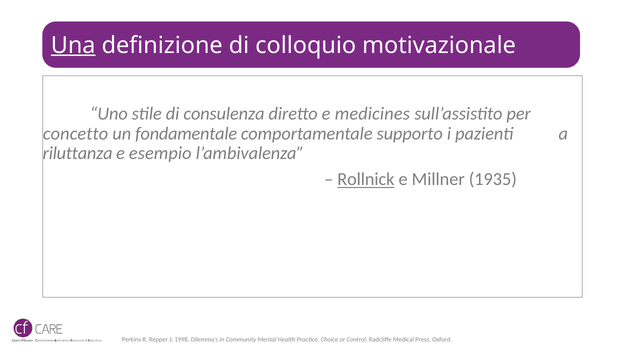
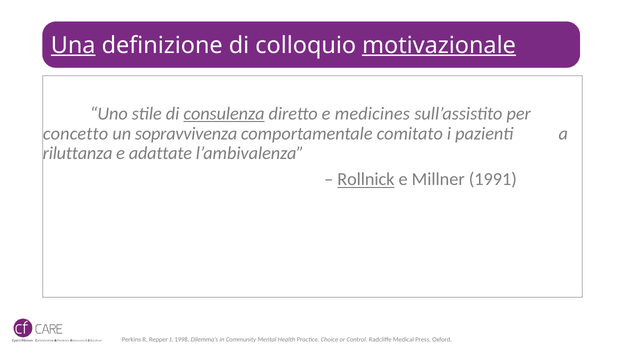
motivazionale underline: none -> present (439, 45)
consulenza underline: none -> present (224, 114)
fondamentale: fondamentale -> sopravvivenza (186, 133)
supporto: supporto -> comitato (410, 133)
esempio: esempio -> adattate (160, 153)
1935: 1935 -> 1991 (493, 179)
